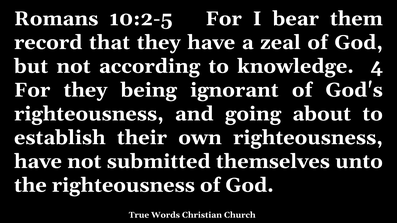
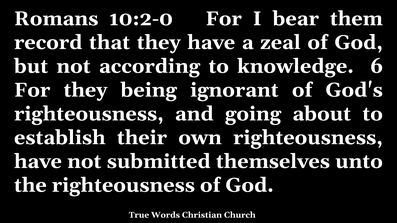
10:2-5: 10:2-5 -> 10:2-0 (141, 19)
4: 4 -> 6 (377, 66)
